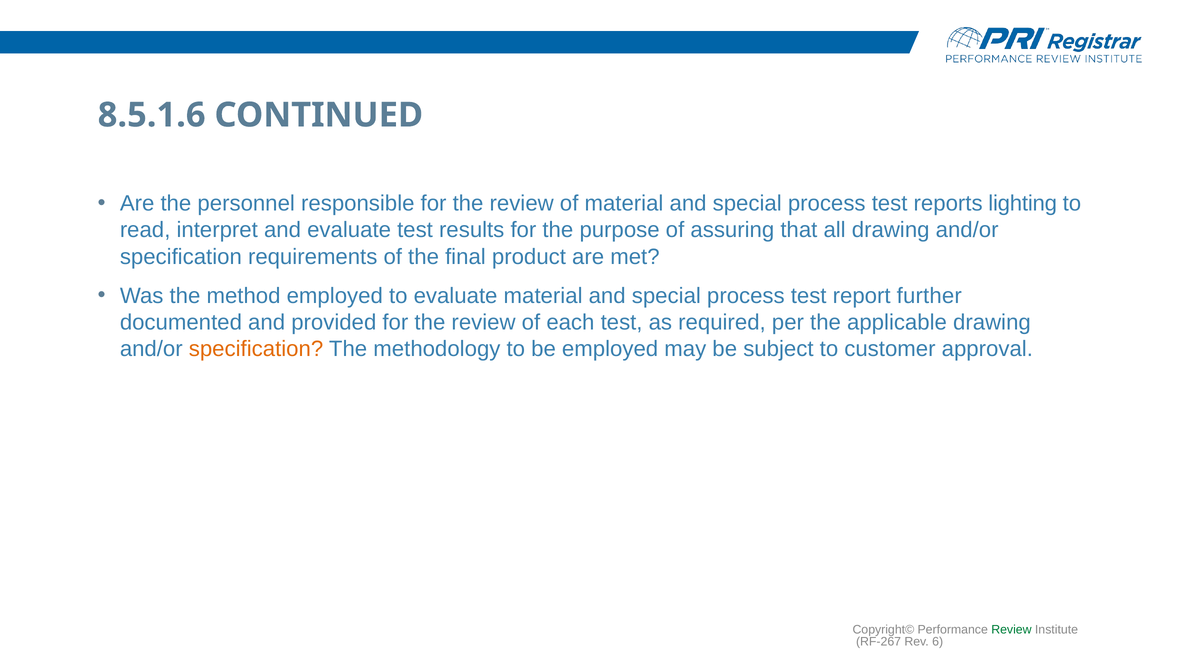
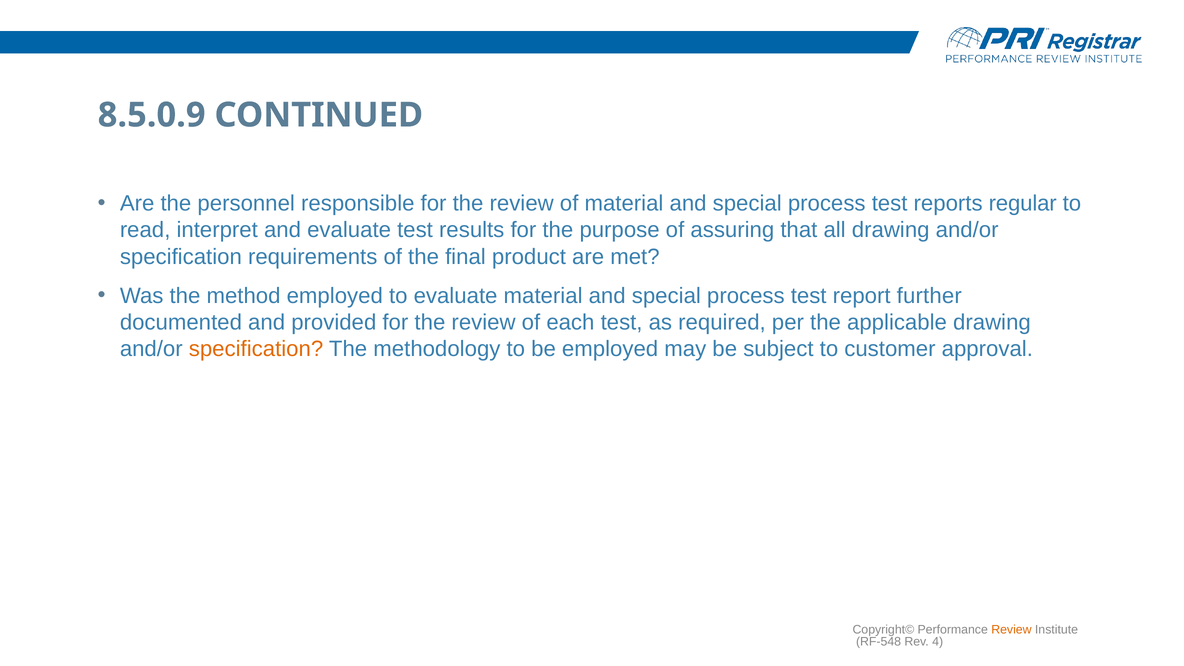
8.5.1.6: 8.5.1.6 -> 8.5.0.9 (152, 115)
lighting: lighting -> regular (1023, 203)
Review colour: green -> orange (1011, 629)
RF-267: RF-267 -> RF-548 (879, 642)
6: 6 -> 4 (938, 642)
